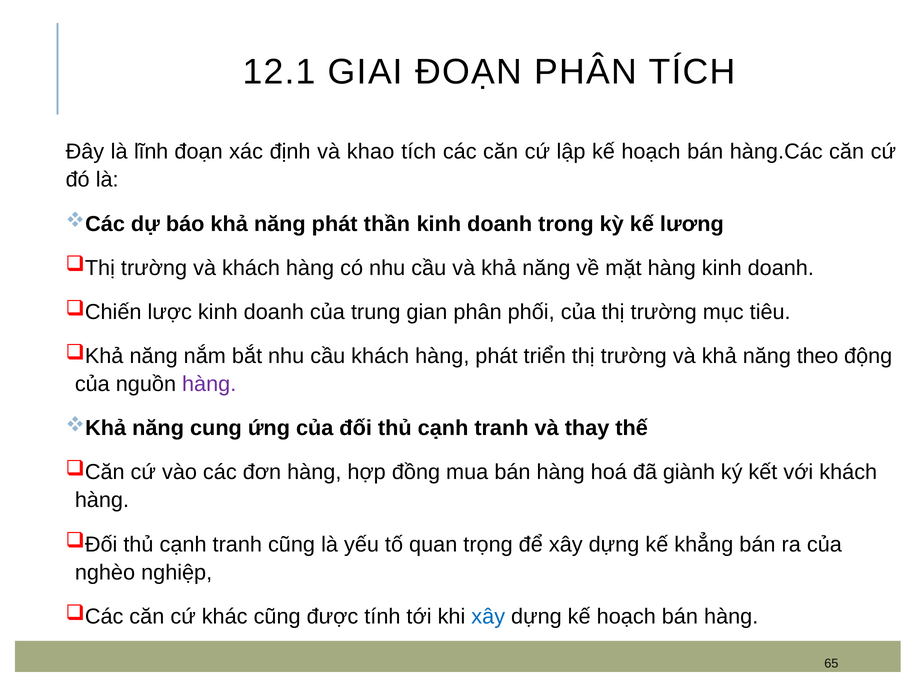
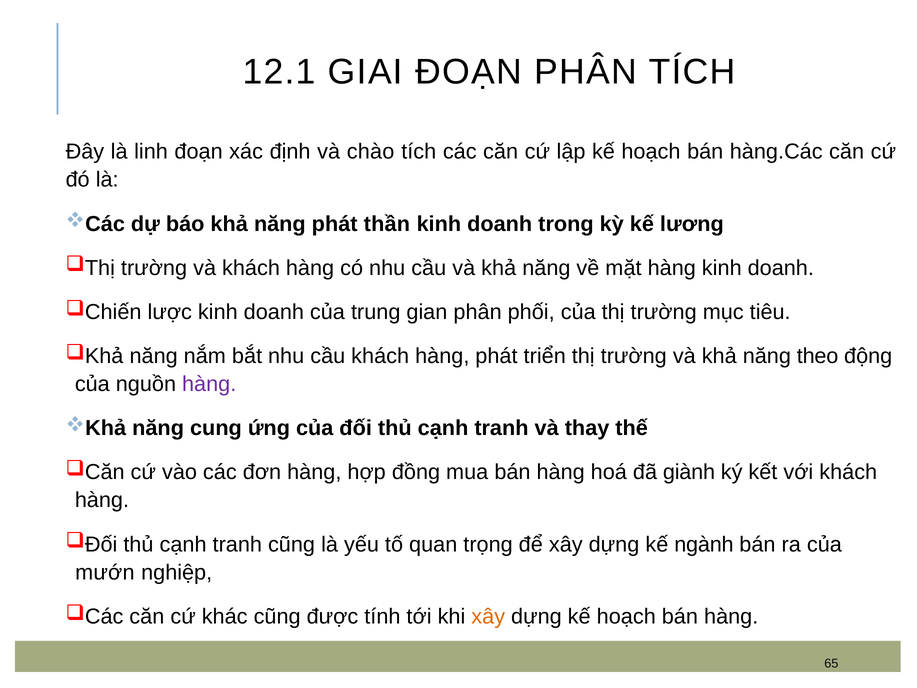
lĩnh: lĩnh -> linh (151, 152)
khao: khao -> chào (371, 152)
khẳng: khẳng -> ngành (704, 544)
nghèo: nghèo -> mướn (105, 572)
xây colour: blue -> orange (488, 616)
